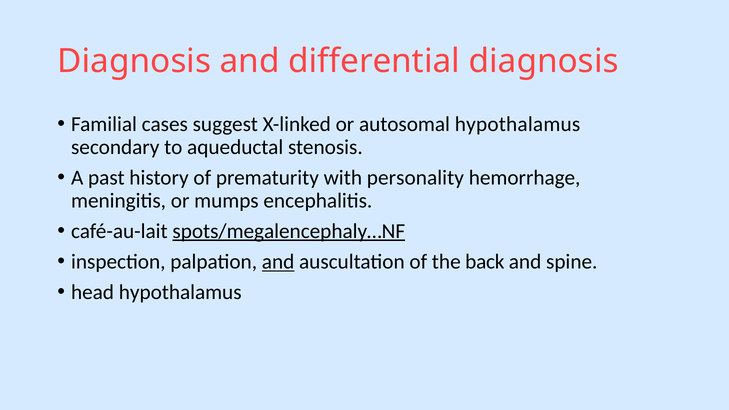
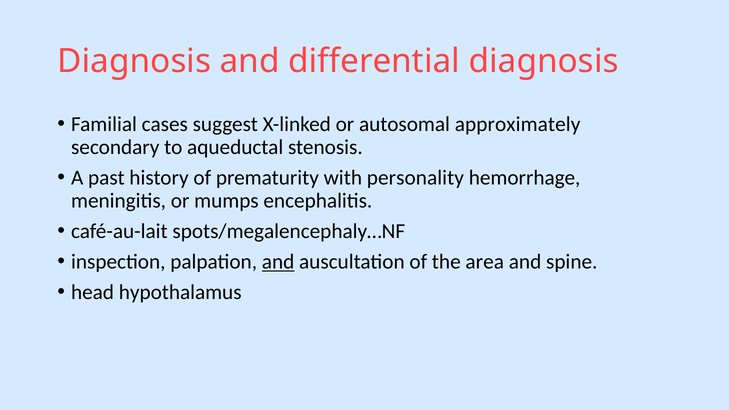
autosomal hypothalamus: hypothalamus -> approximately (518, 124)
spots/megalencephaly…NF underline: present -> none (289, 231)
back: back -> area (485, 262)
